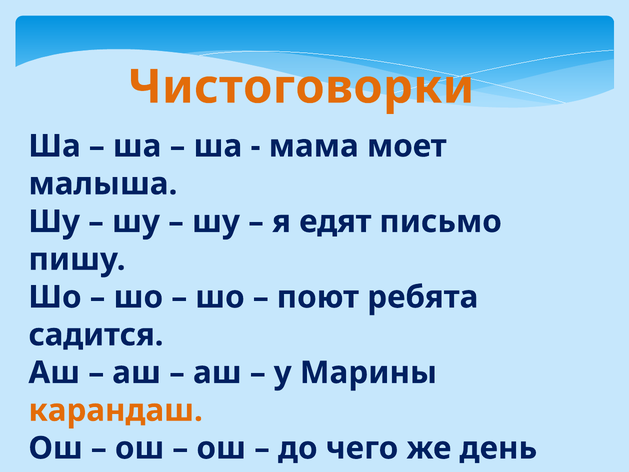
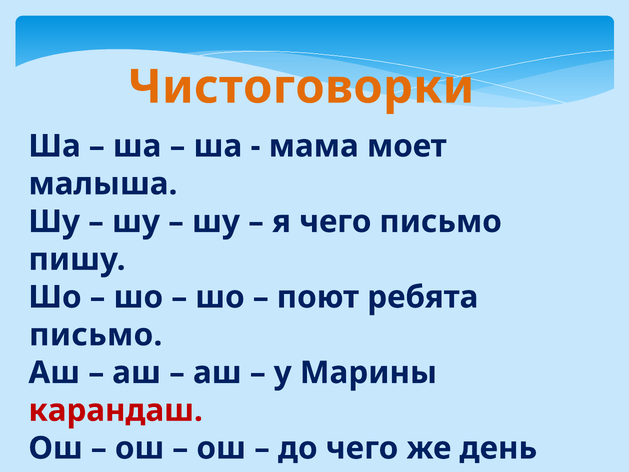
я едят: едят -> чего (335, 222)
садится: садится -> письмо (96, 335)
карандаш colour: orange -> red (116, 410)
